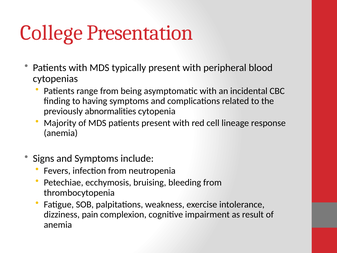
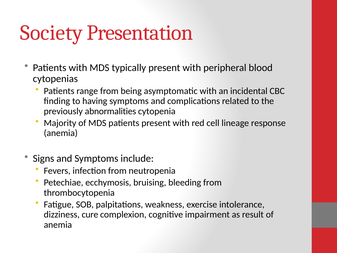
College: College -> Society (51, 33)
pain: pain -> cure (90, 214)
